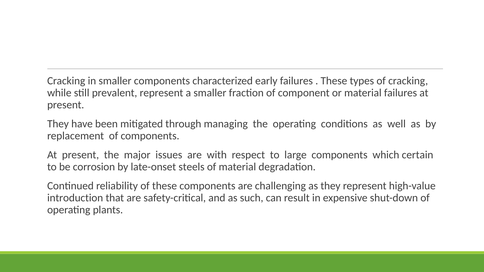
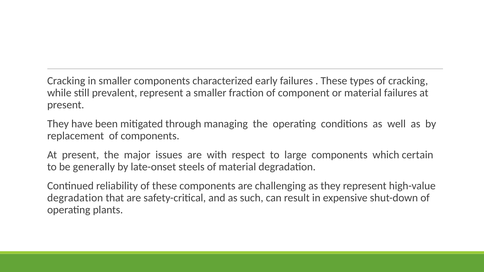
corrosion: corrosion -> generally (94, 167)
introduction: introduction -> degradation (75, 198)
